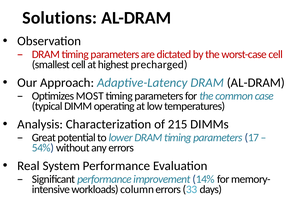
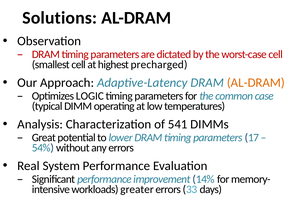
AL-DRAM colour: black -> orange (256, 82)
MOST: MOST -> LOGIC (90, 96)
215: 215 -> 541 (178, 124)
column: column -> greater (137, 189)
